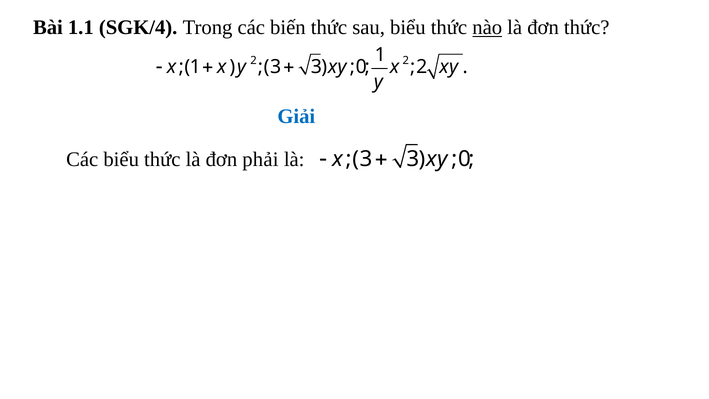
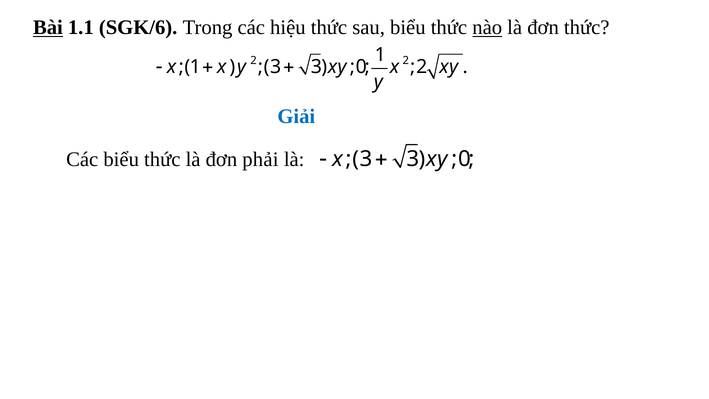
Bài underline: none -> present (48, 28)
SGK/4: SGK/4 -> SGK/6 (138, 28)
biến: biến -> hiệu (288, 28)
